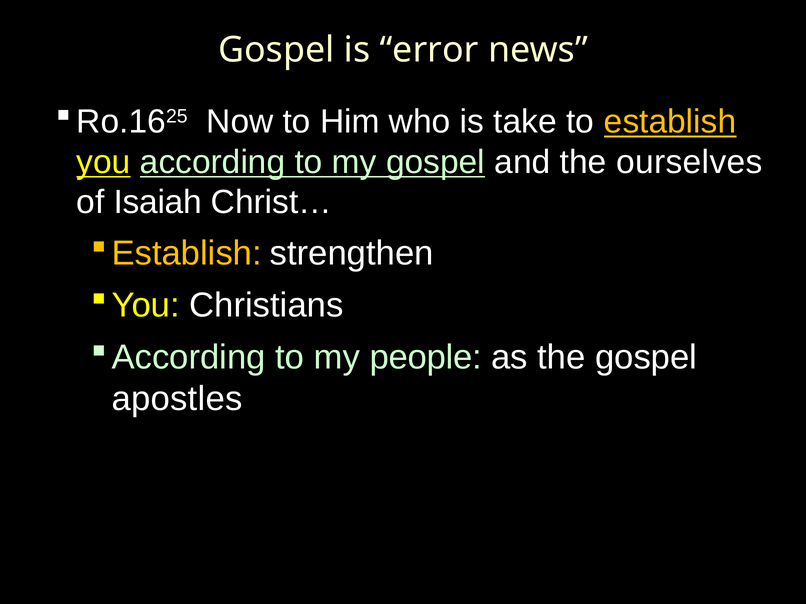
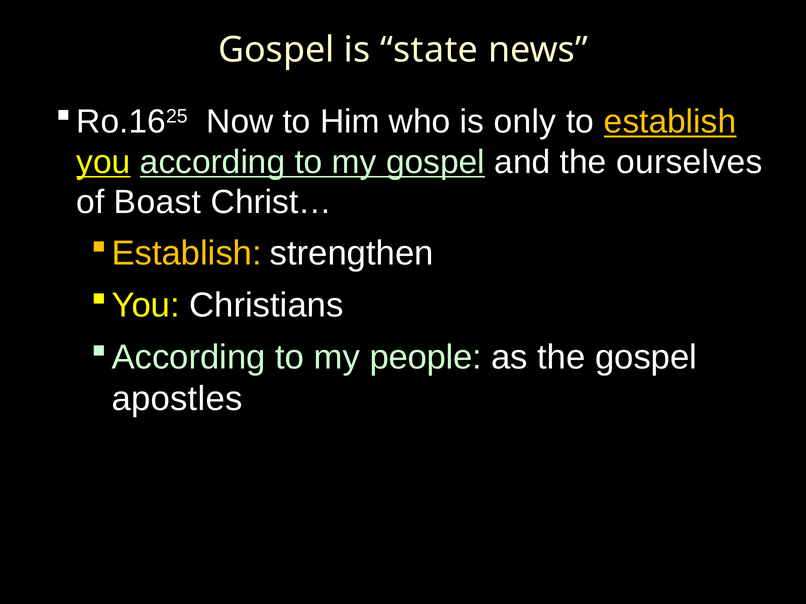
error: error -> state (429, 50)
take: take -> only (525, 122)
Isaiah: Isaiah -> Boast (157, 202)
